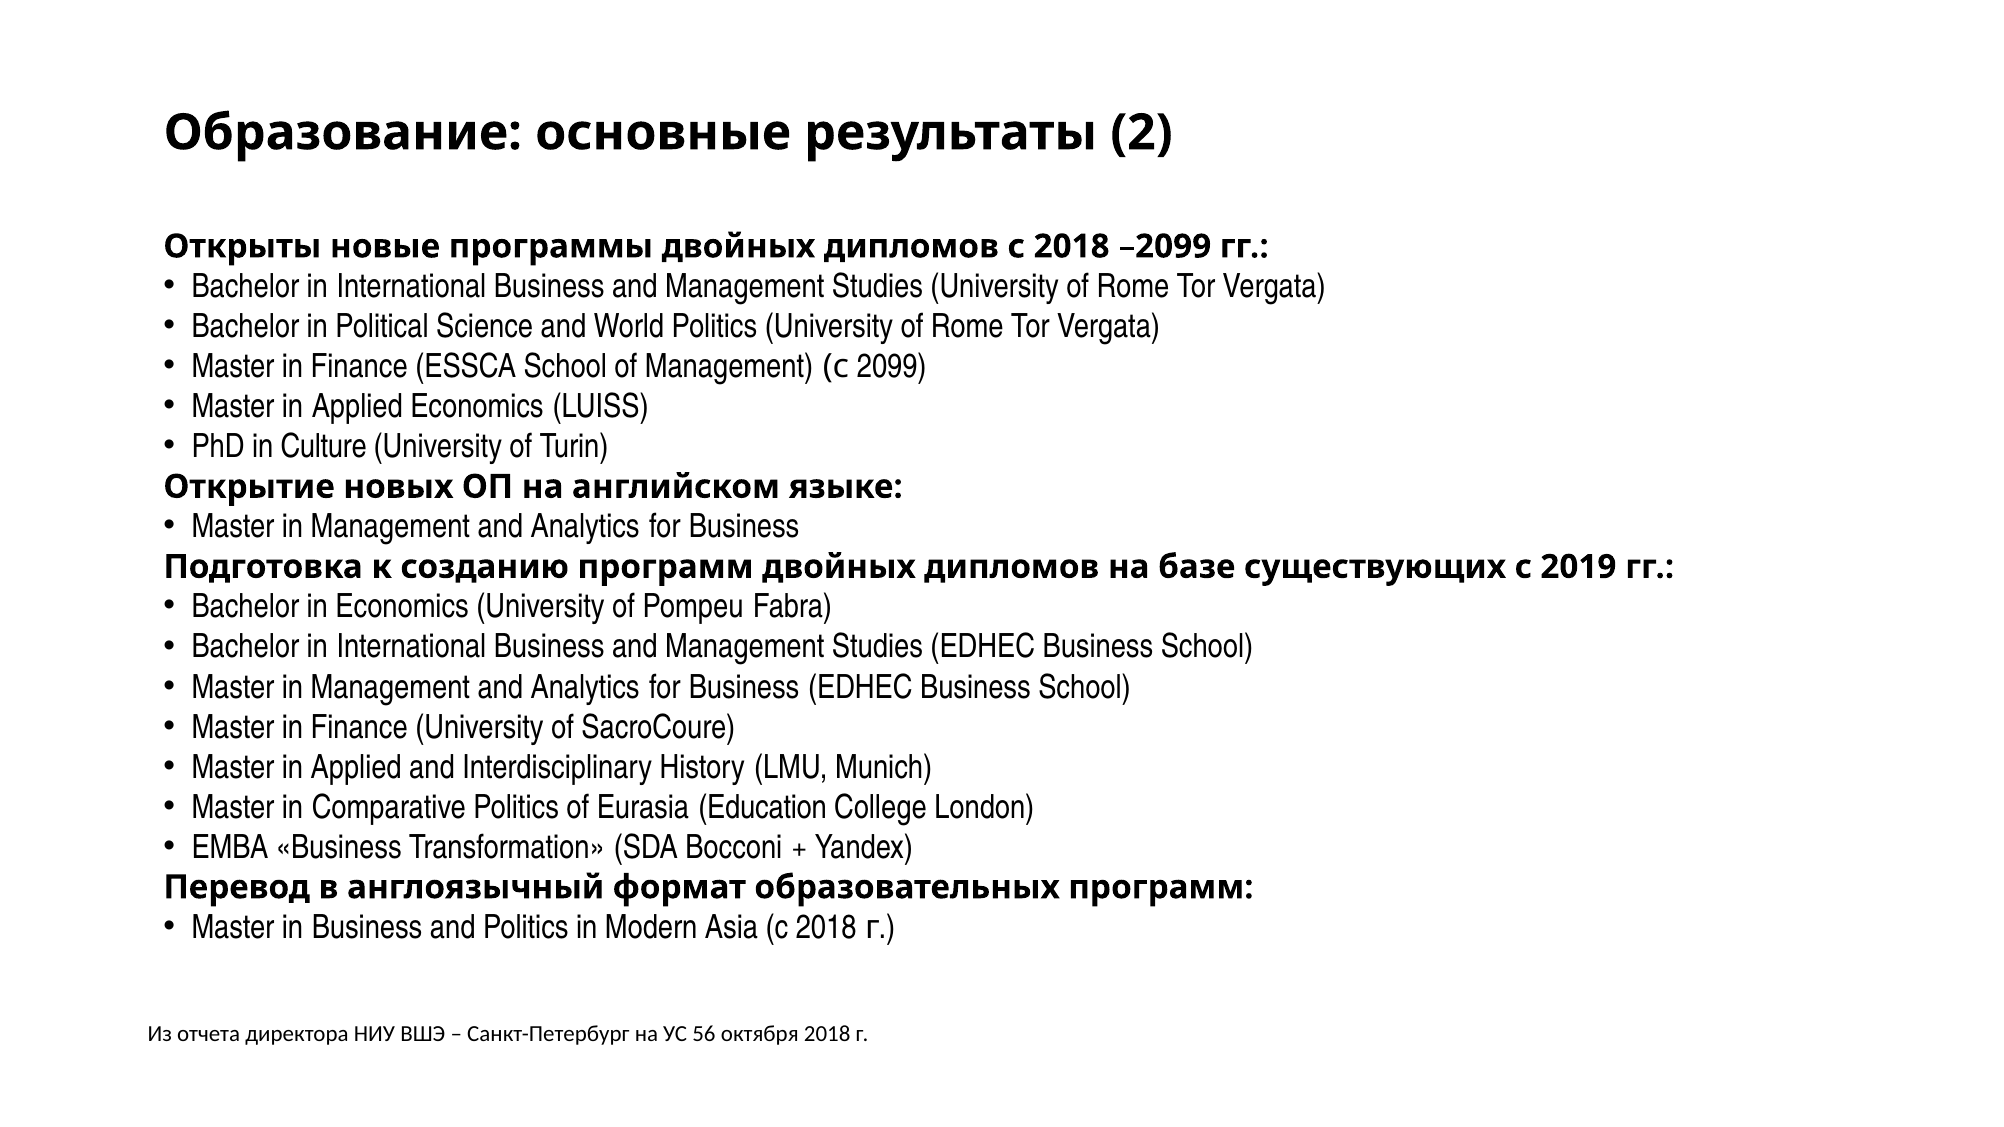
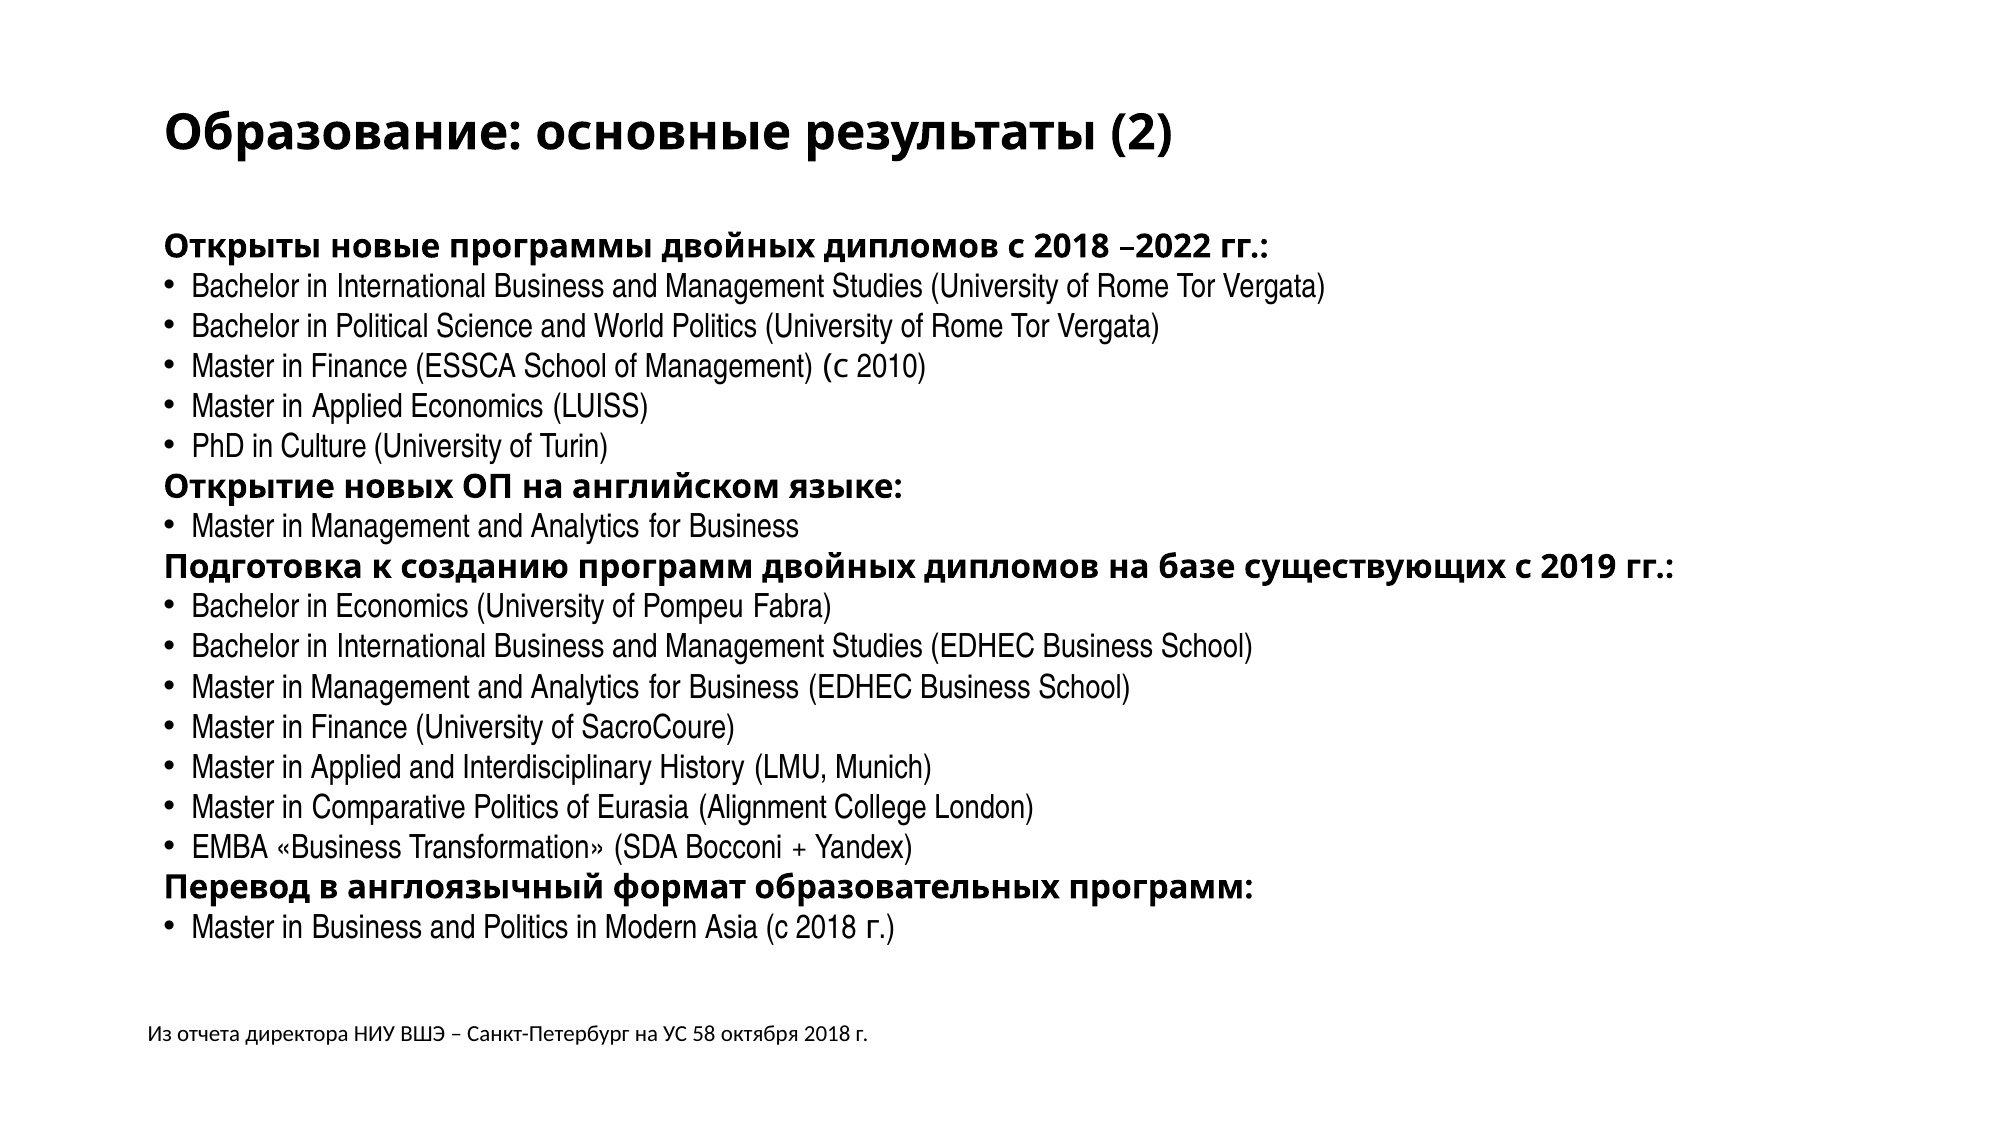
–2099: –2099 -> –2022 (1165, 247)
2099: 2099 -> 2010 (892, 367)
Education: Education -> Alignment (763, 807)
56: 56 -> 58 (704, 1034)
